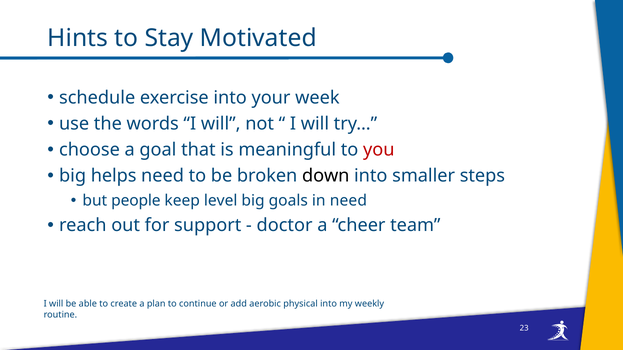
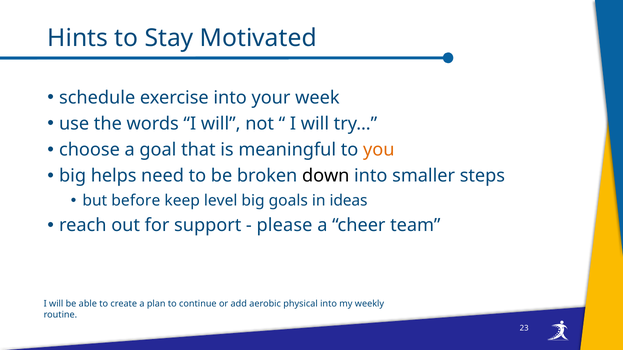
you colour: red -> orange (379, 150)
people: people -> before (136, 201)
in need: need -> ideas (349, 201)
doctor: doctor -> please (285, 226)
